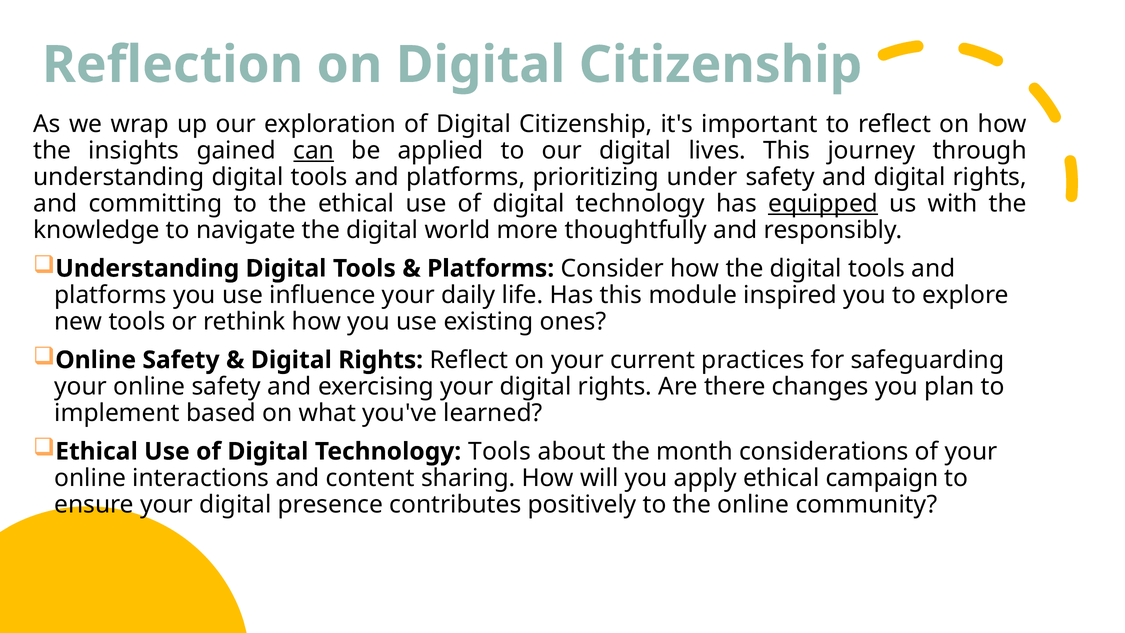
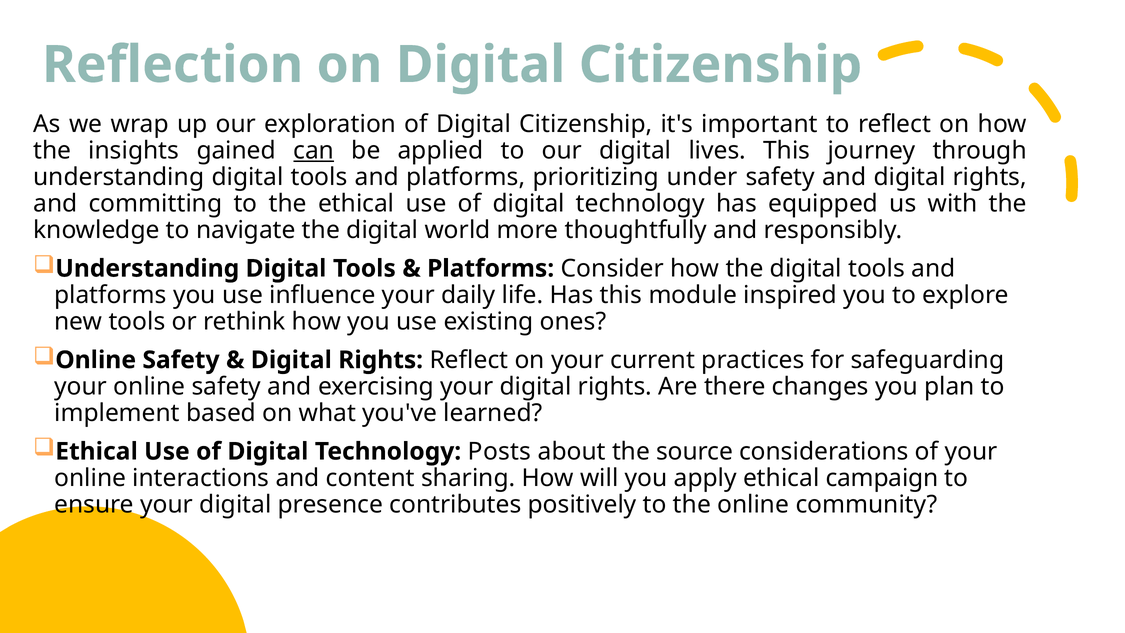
equipped underline: present -> none (823, 204)
Technology Tools: Tools -> Posts (500, 451)
month: month -> source (695, 451)
